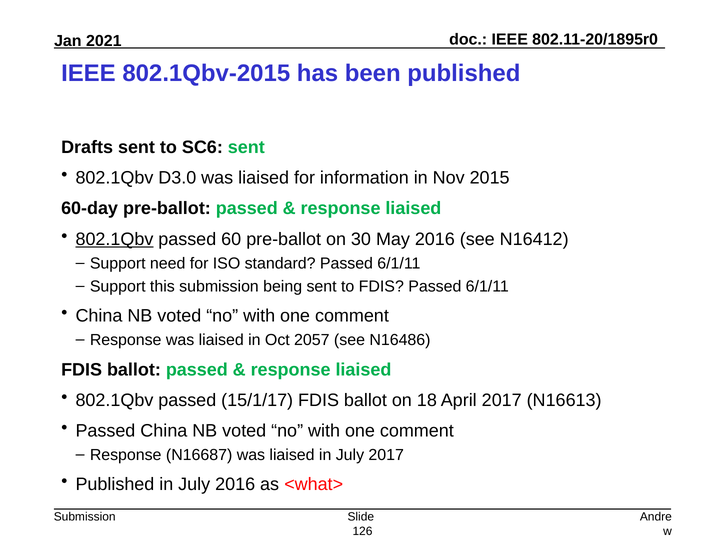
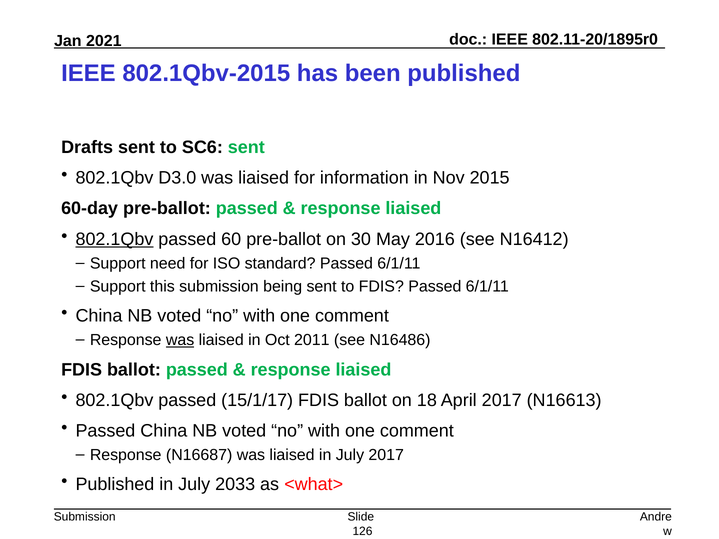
was underline: none -> present (180, 340)
2057: 2057 -> 2011 (312, 340)
July 2016: 2016 -> 2033 (235, 485)
